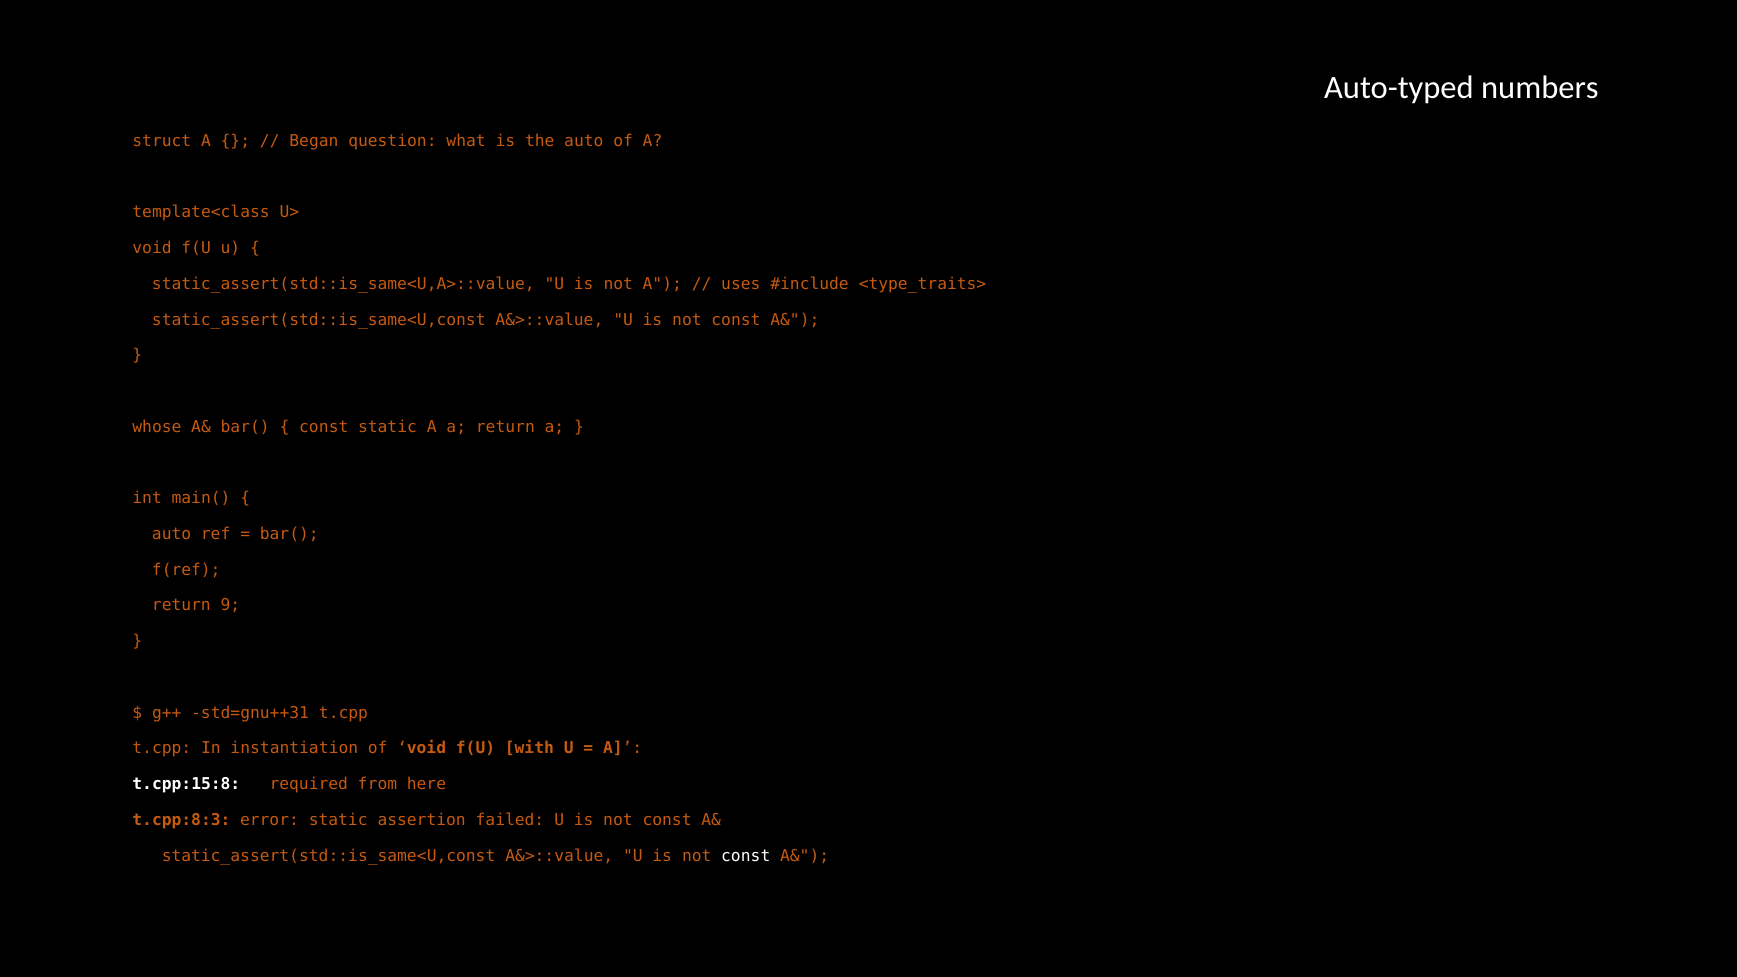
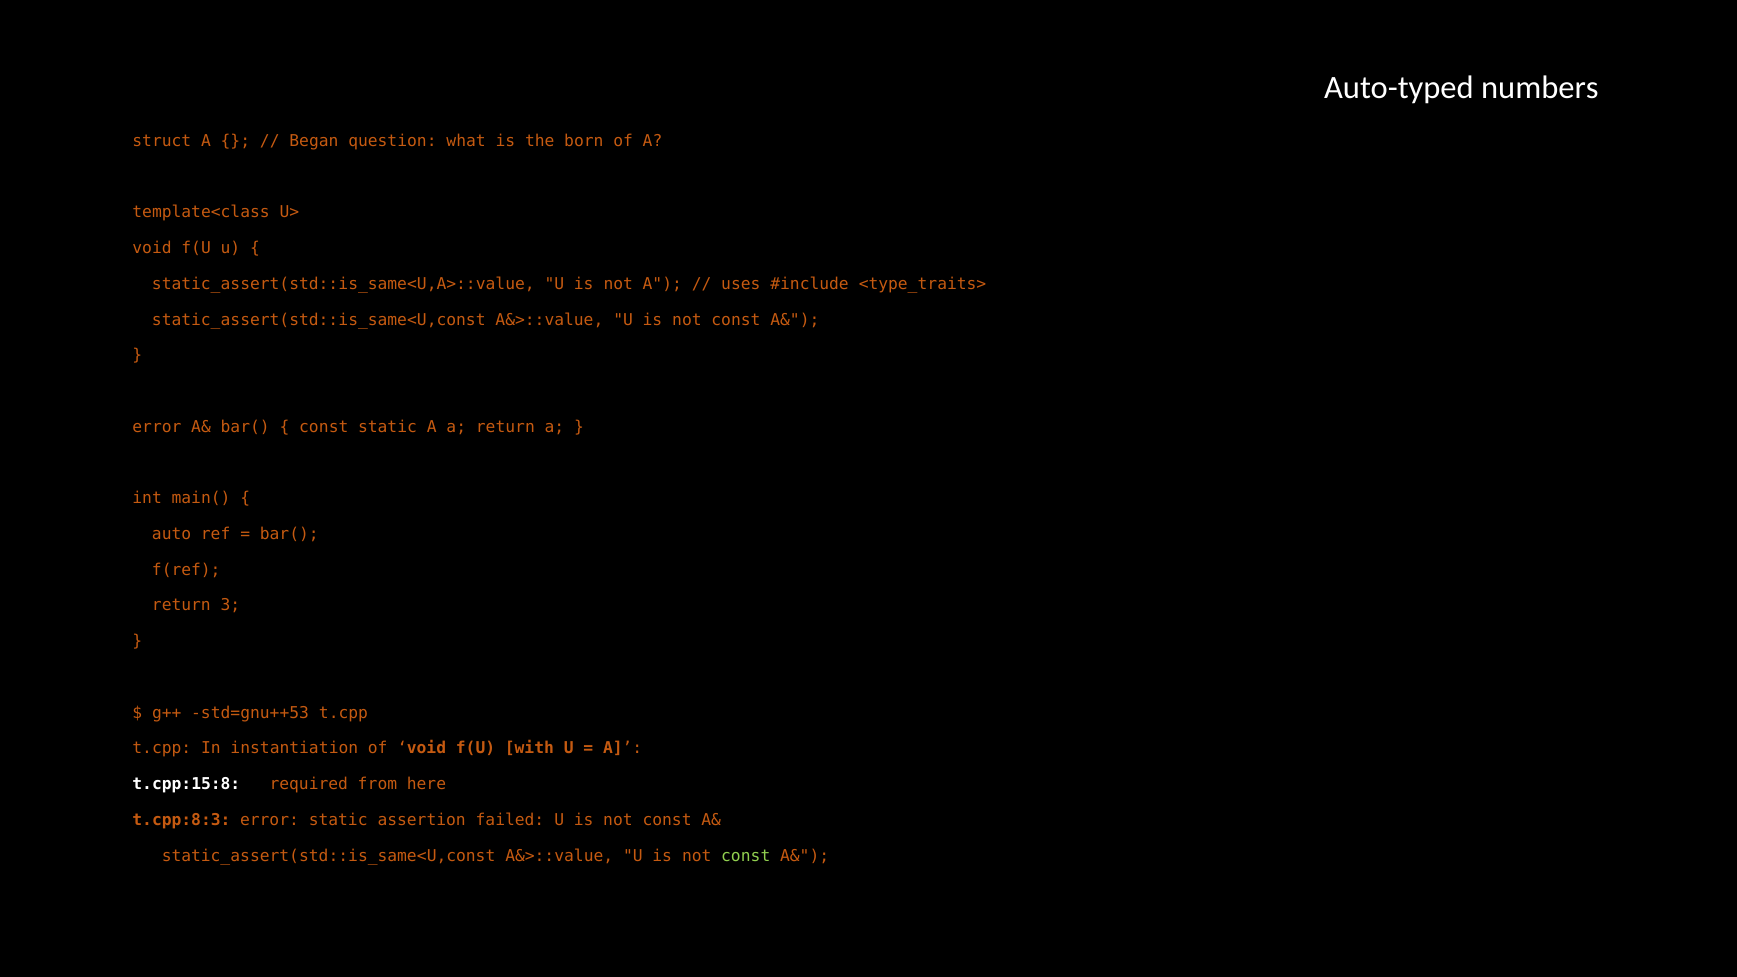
the auto: auto -> born (584, 141)
whose: whose -> error (157, 427)
9: 9 -> 3 (230, 606)
std=gnu++31: std=gnu++31 -> std=gnu++53 (250, 713)
const colour: white -> light green (746, 856)
